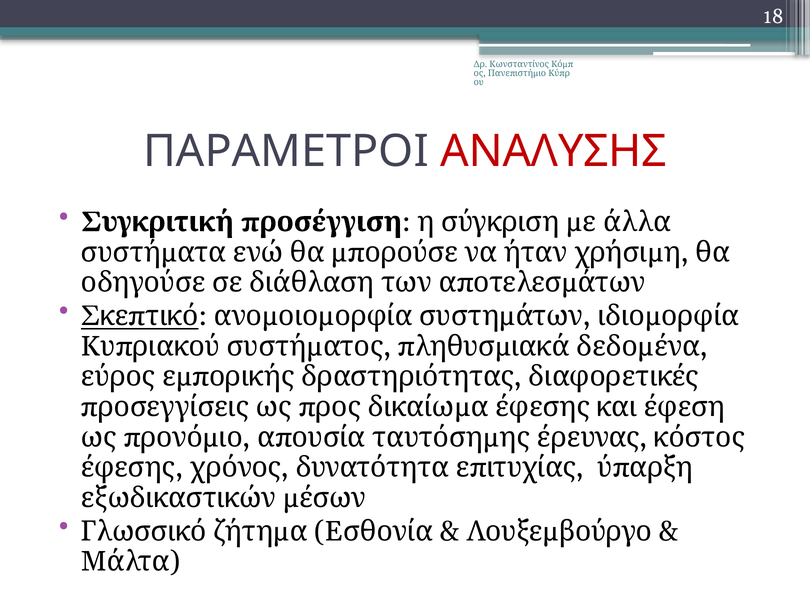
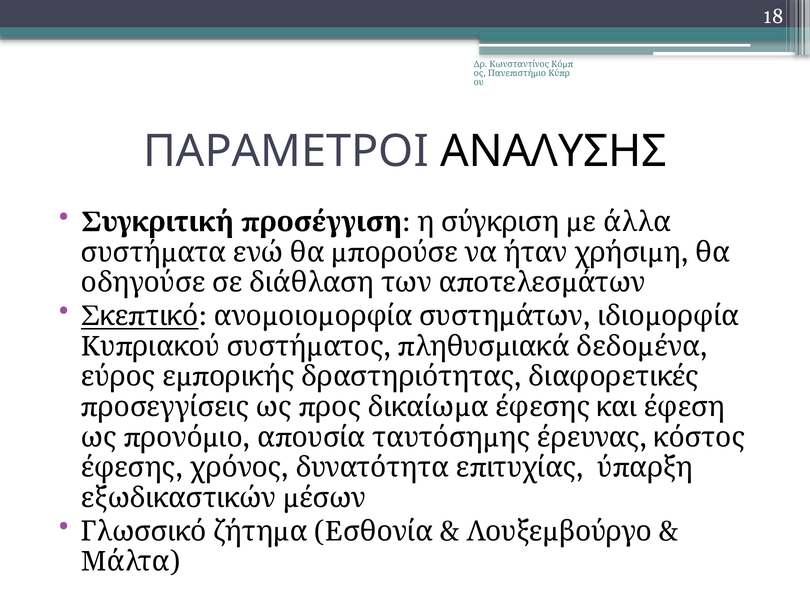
ΑΝΑΛΥΣΗΣ colour: red -> black (554, 152)
